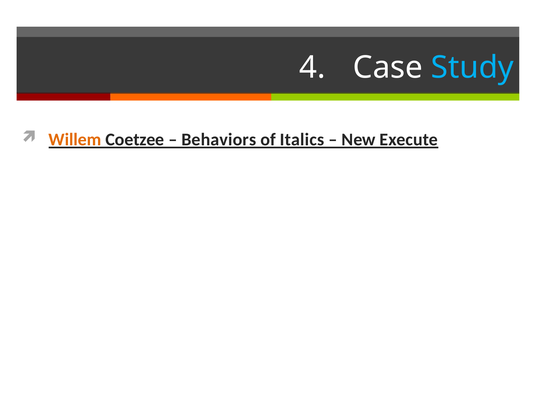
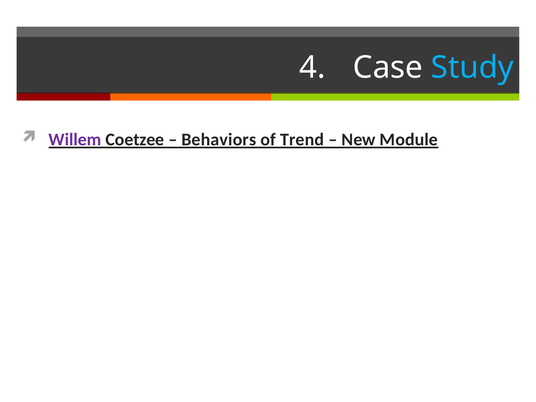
Willem colour: orange -> purple (75, 140)
Italics: Italics -> Trend (302, 140)
Execute: Execute -> Module (409, 140)
